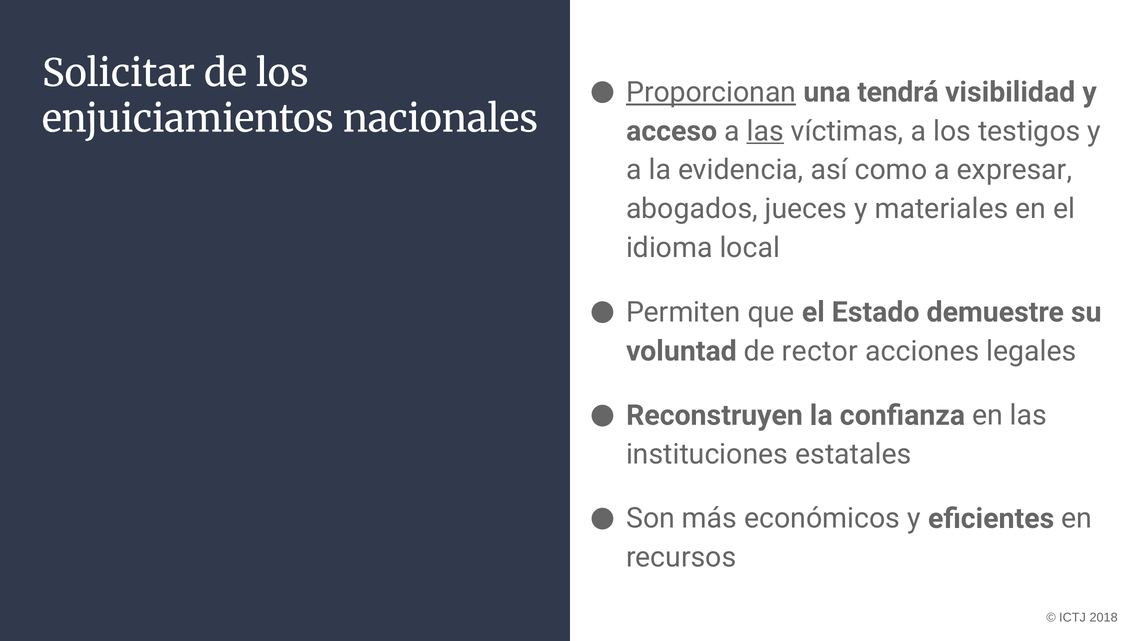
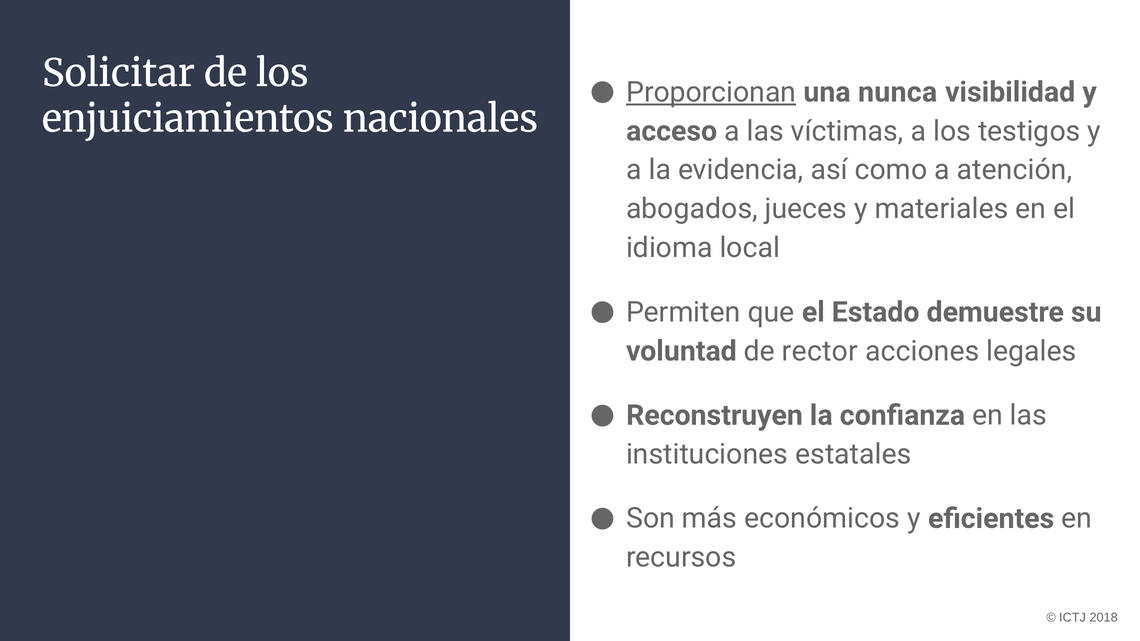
tendrá: tendrá -> nunca (898, 92)
las underline: present -> none (765, 131)
expresar: expresar -> atención (1014, 170)
